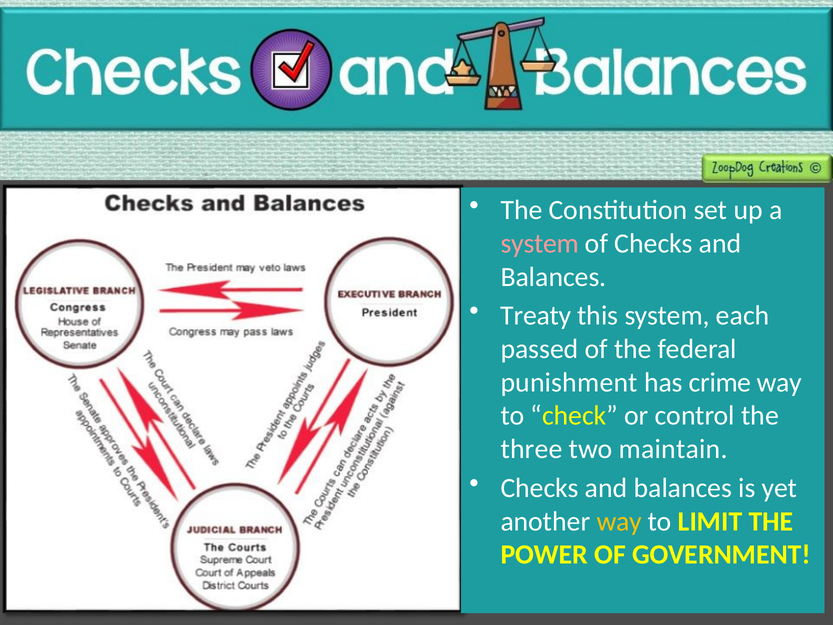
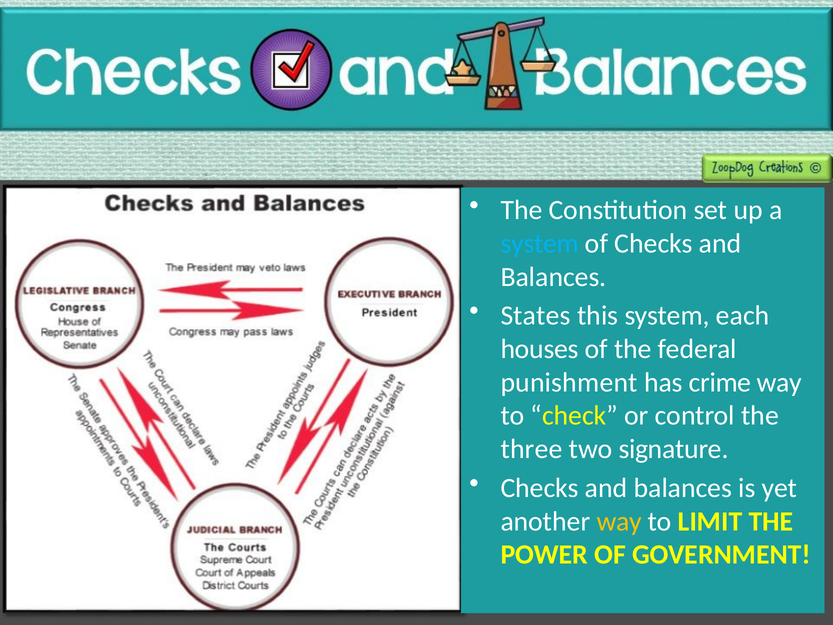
system colour: pink -> light blue (540, 243)
Treaty: Treaty -> States (536, 316)
passed: passed -> houses (540, 349)
maintain: maintain -> signature (674, 449)
